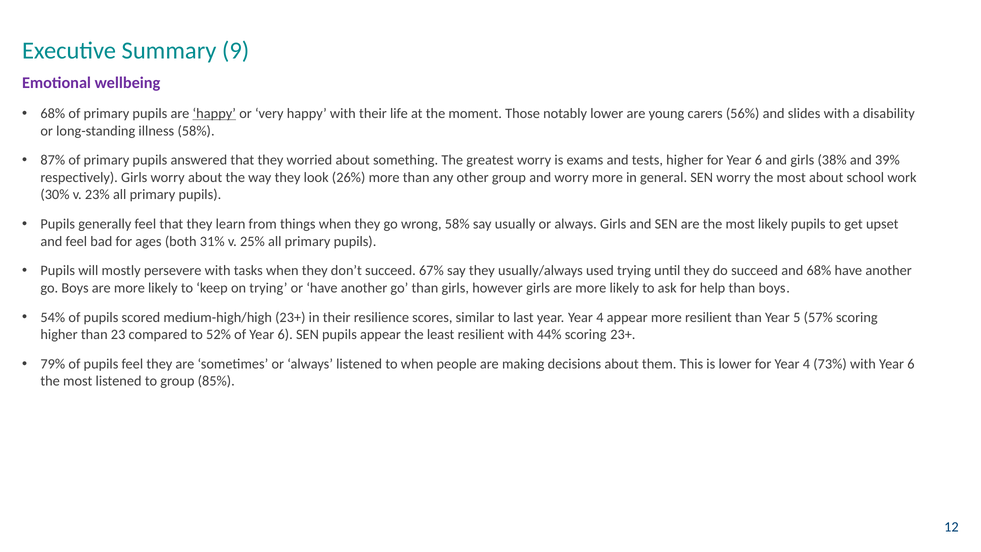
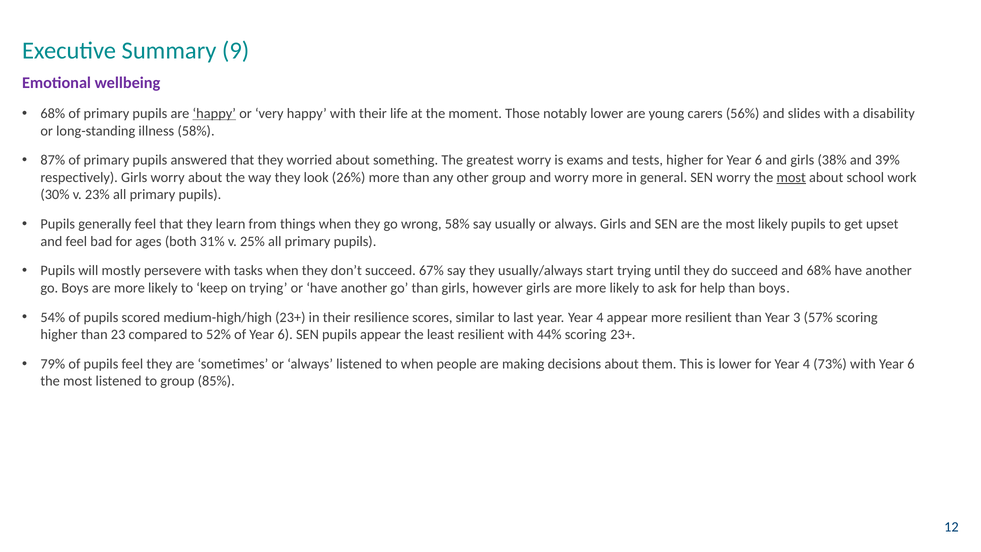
most underline: none -> present (791, 177)
used: used -> start (600, 271)
5: 5 -> 3 (797, 317)
